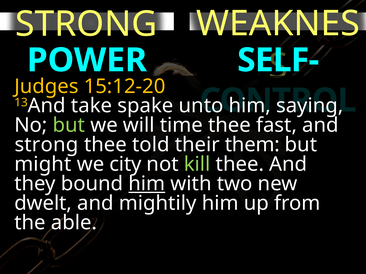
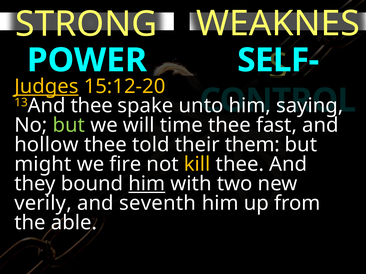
Judges underline: none -> present (46, 86)
13And take: take -> thee (92, 106)
strong: strong -> hollow (46, 145)
city: city -> fire (125, 165)
kill colour: light green -> yellow (197, 165)
dwelt: dwelt -> verily (43, 204)
mightily: mightily -> seventh (158, 204)
